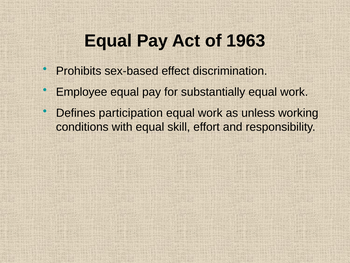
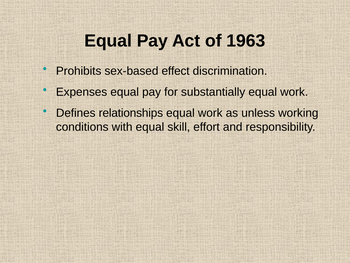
Employee: Employee -> Expenses (82, 92)
participation: participation -> relationships (131, 113)
